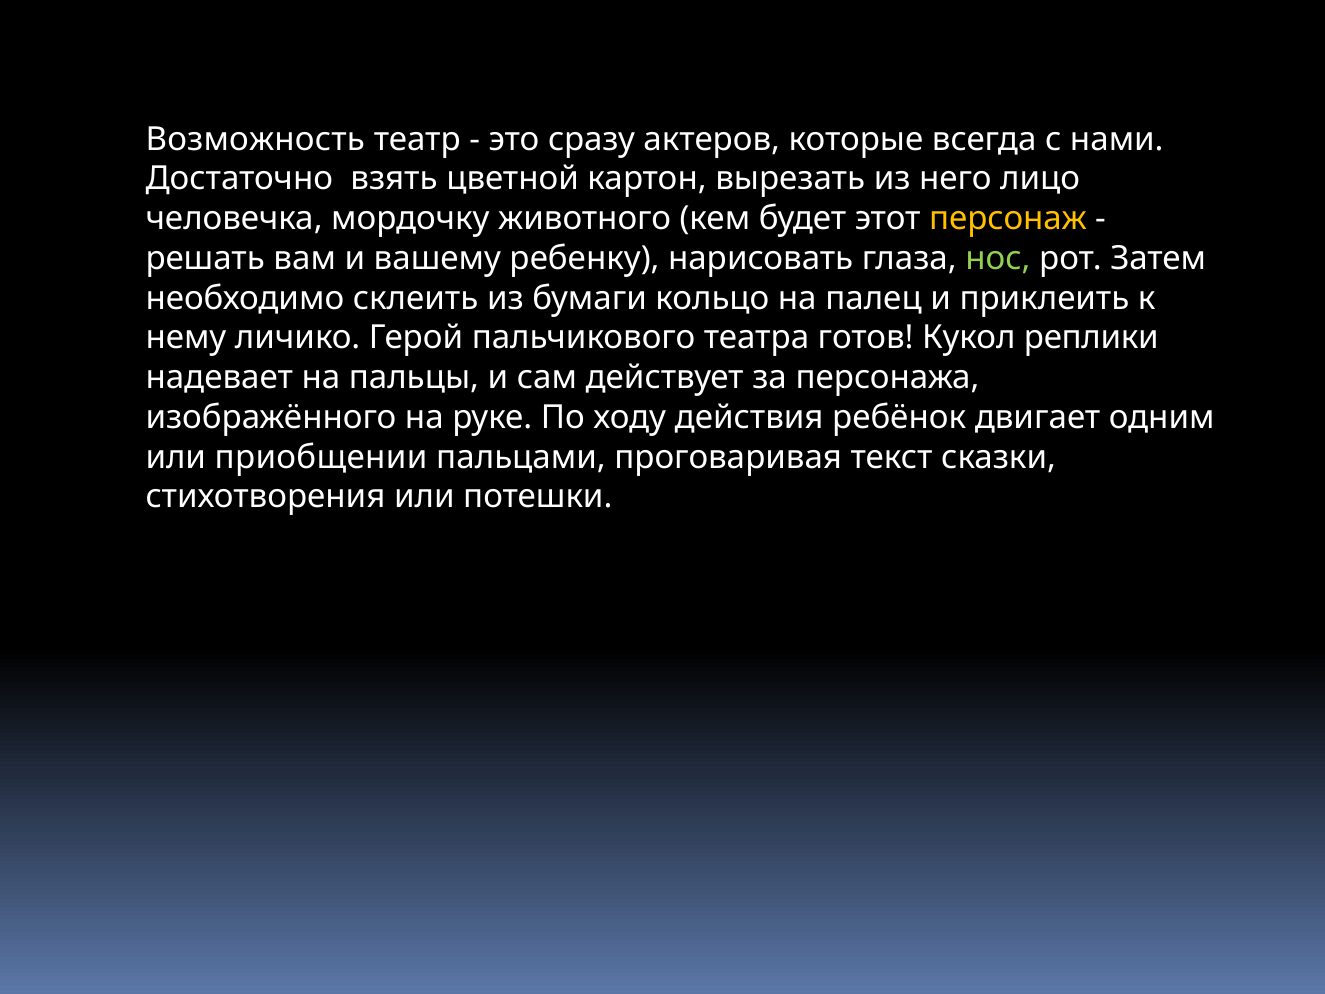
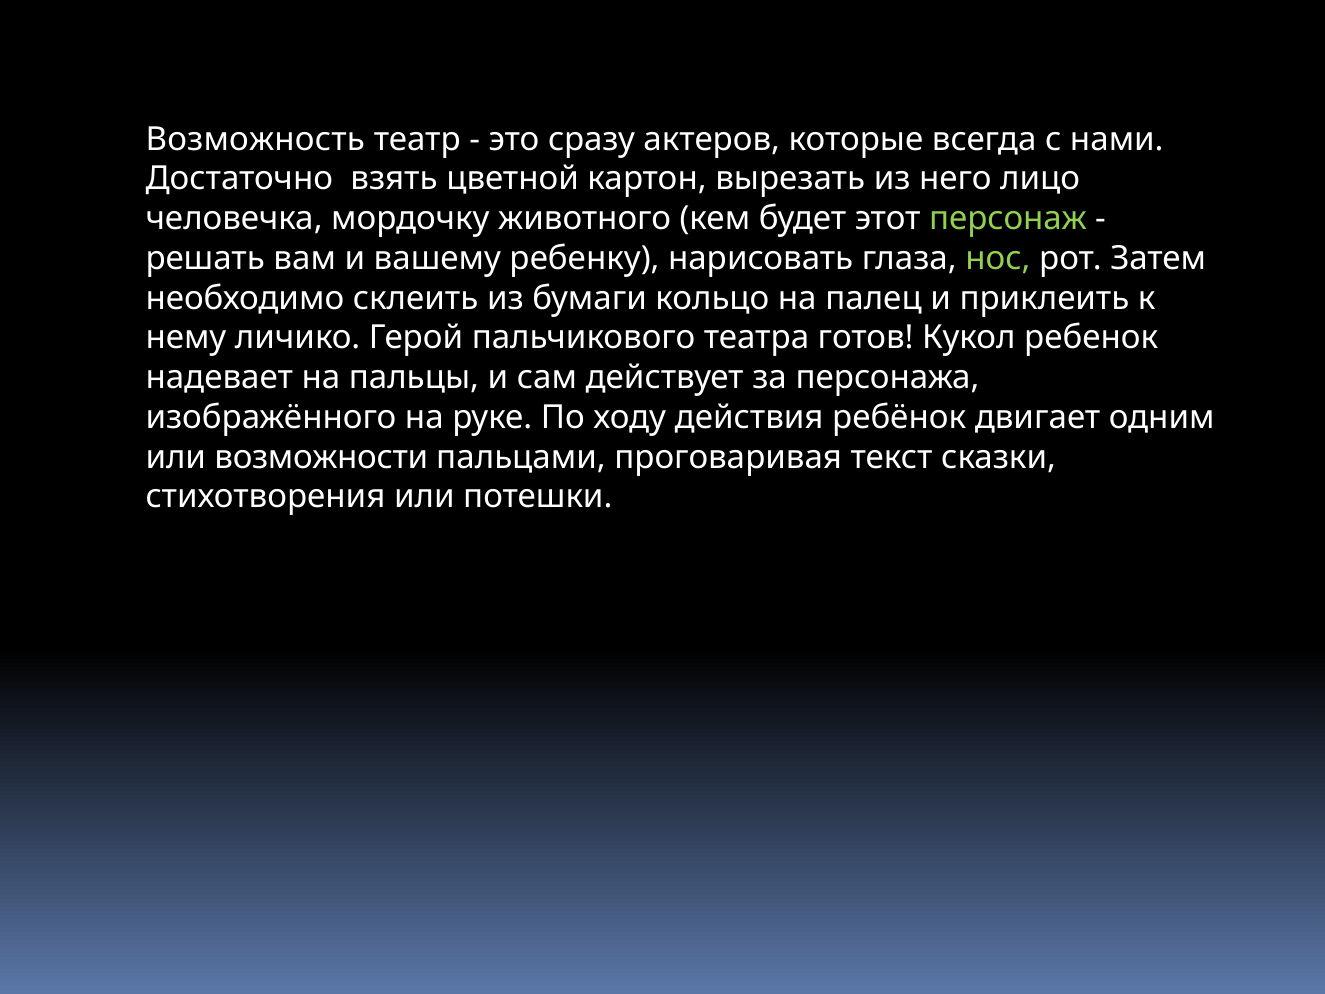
персонаж colour: yellow -> light green (1008, 219)
реплики: реплики -> ребенок (1091, 338)
приобщении: приобщении -> возможности (321, 457)
